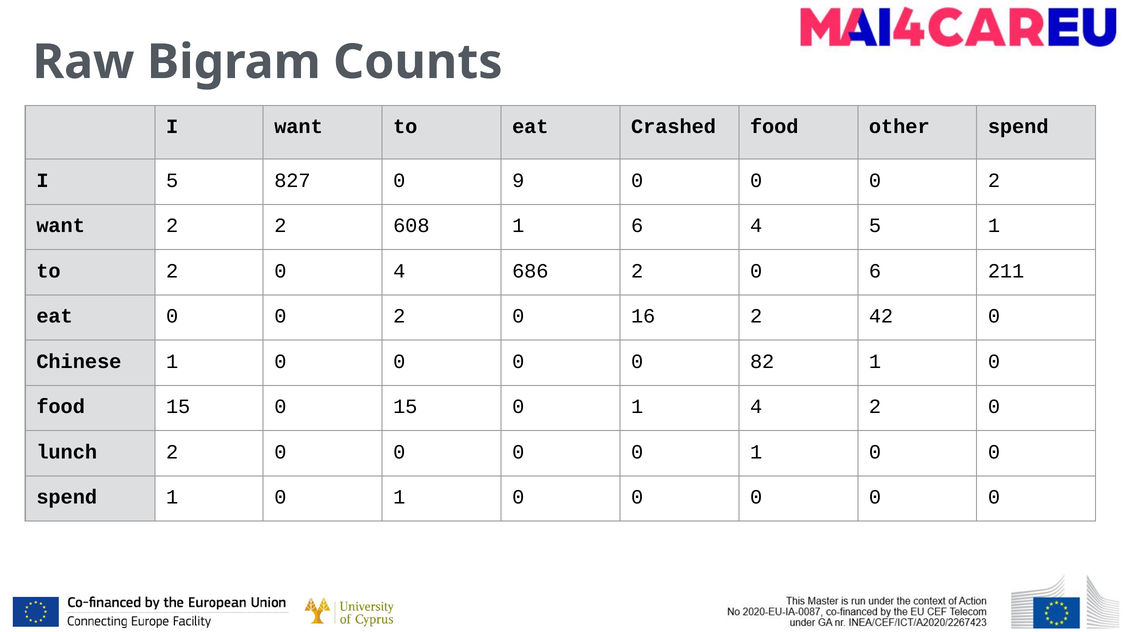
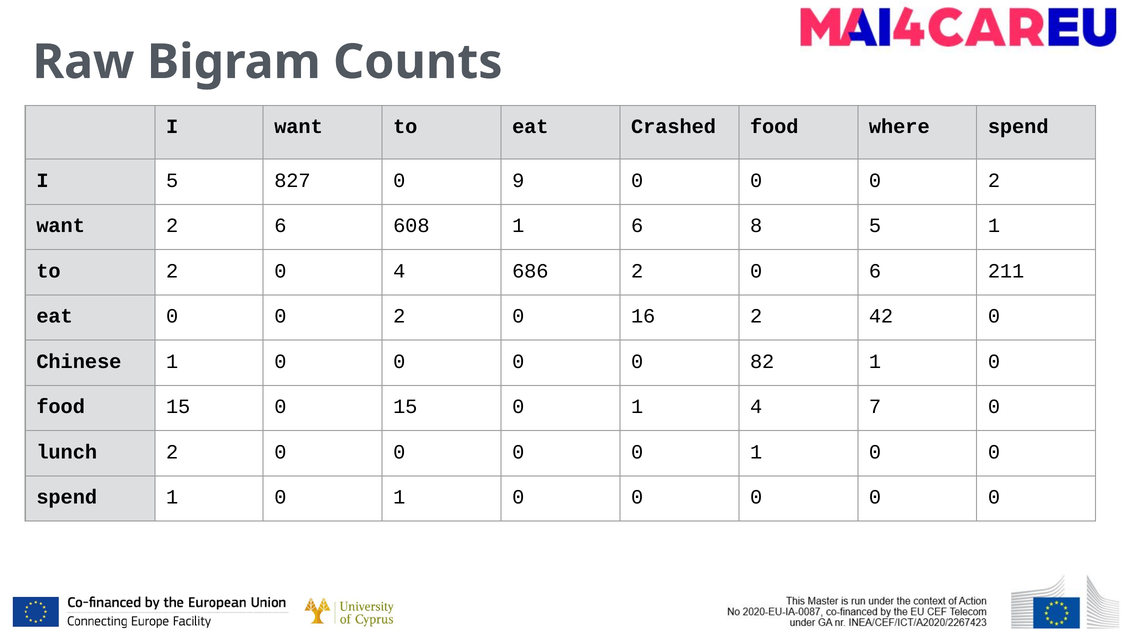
other: other -> where (899, 127)
2 2: 2 -> 6 (280, 226)
6 4: 4 -> 8 (756, 226)
4 2: 2 -> 7 (875, 407)
